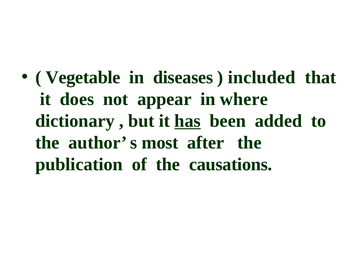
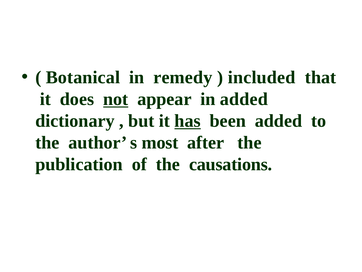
Vegetable: Vegetable -> Botanical (83, 77)
diseases: diseases -> remedy (183, 77)
not underline: none -> present (116, 99)
in where: where -> added (244, 99)
